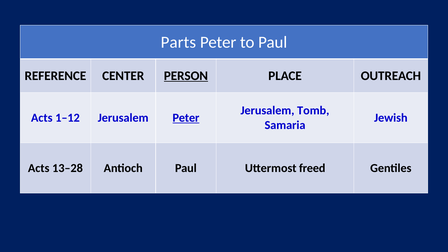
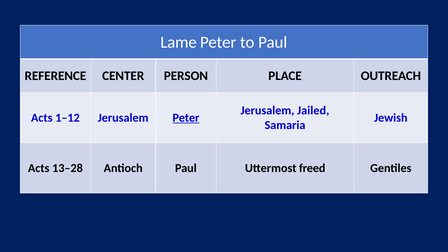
Parts: Parts -> Lame (179, 42)
PERSON underline: present -> none (186, 76)
Tomb: Tomb -> Jailed (313, 110)
